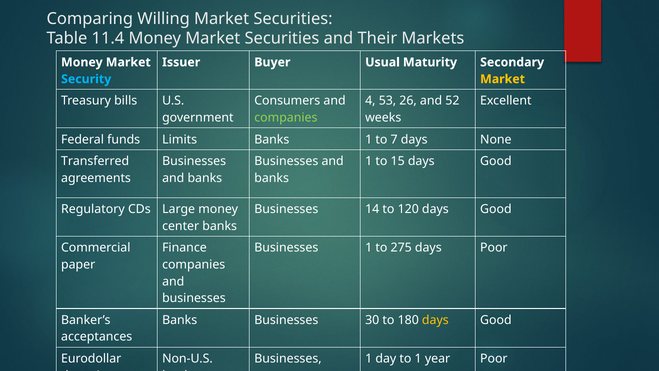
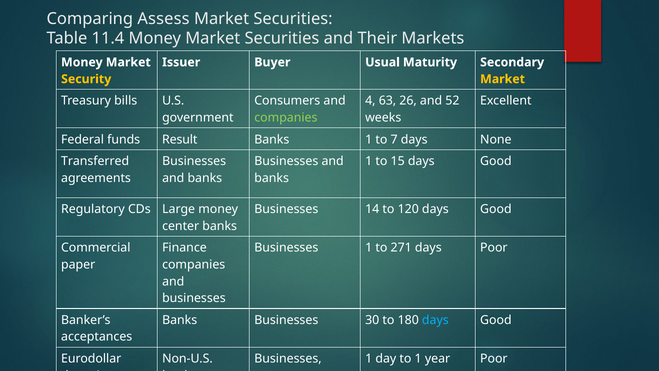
Willing: Willing -> Assess (163, 19)
Security colour: light blue -> yellow (86, 79)
53: 53 -> 63 (387, 101)
Limits: Limits -> Result (180, 139)
275: 275 -> 271 (401, 248)
days colour: yellow -> light blue (435, 320)
